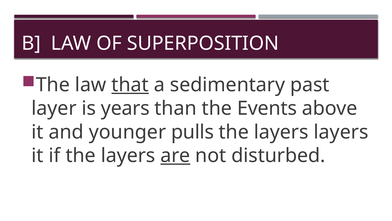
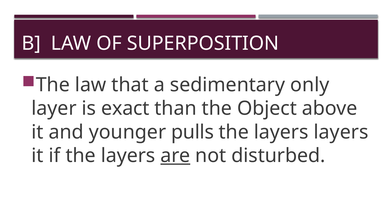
that underline: present -> none (130, 85)
past: past -> only (310, 85)
years: years -> exact (125, 108)
Events: Events -> Object (267, 108)
